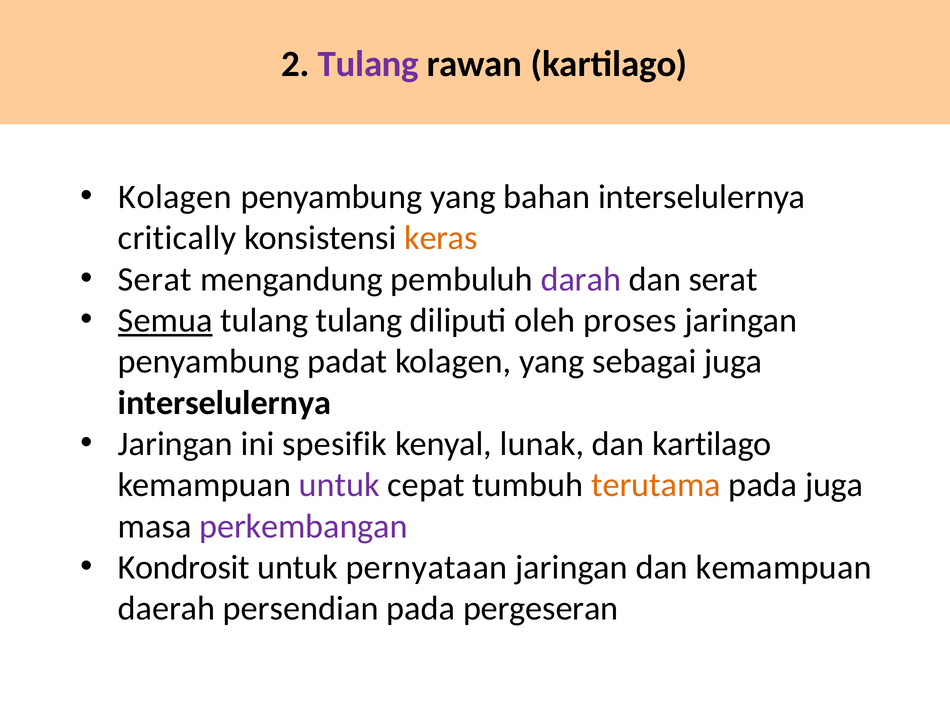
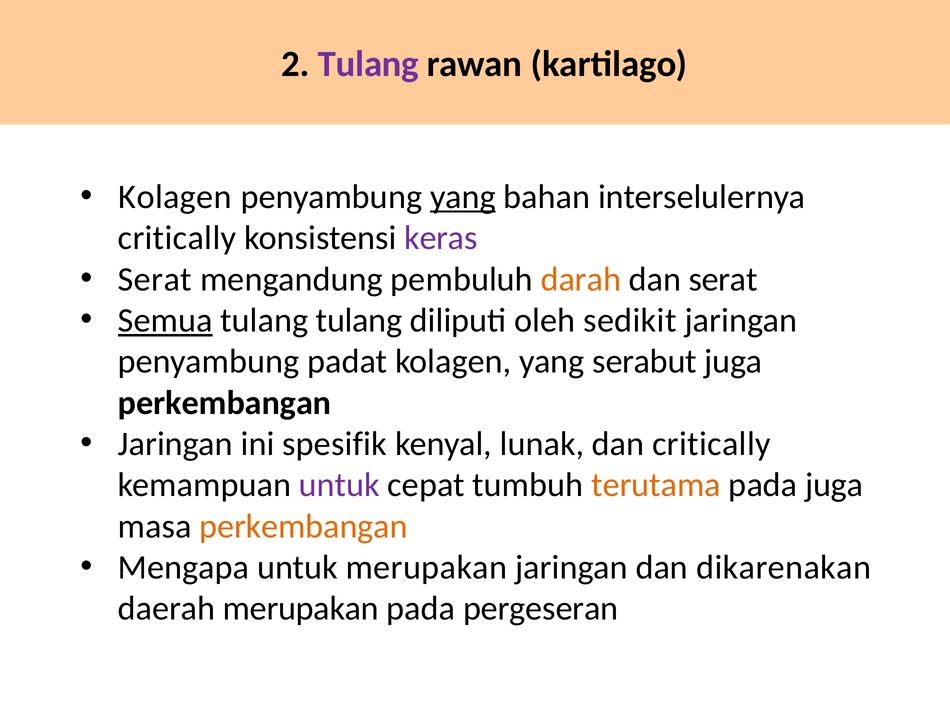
yang underline: none -> present (463, 197)
keras colour: orange -> purple (441, 238)
darah colour: purple -> orange (581, 279)
proses: proses -> sedikit (630, 320)
sebagai: sebagai -> serabut (645, 361)
interselulernya: interselulernya -> perkembangan (225, 403)
dan kartilago: kartilago -> critically (711, 444)
perkembangan colour: purple -> orange (303, 526)
Kondrosit: Kondrosit -> Mengapa (183, 567)
untuk pernyataan: pernyataan -> merupakan (426, 567)
dan kemampuan: kemampuan -> dikarenakan (784, 567)
daerah persendian: persendian -> merupakan (301, 608)
